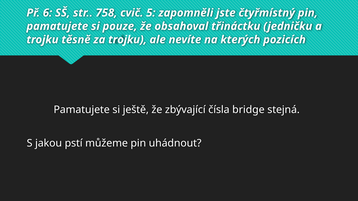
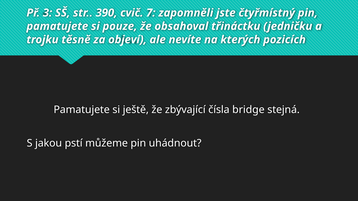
6: 6 -> 3 (48, 13)
758: 758 -> 390 (106, 13)
5: 5 -> 7 (151, 13)
za trojku: trojku -> objeví (127, 40)
